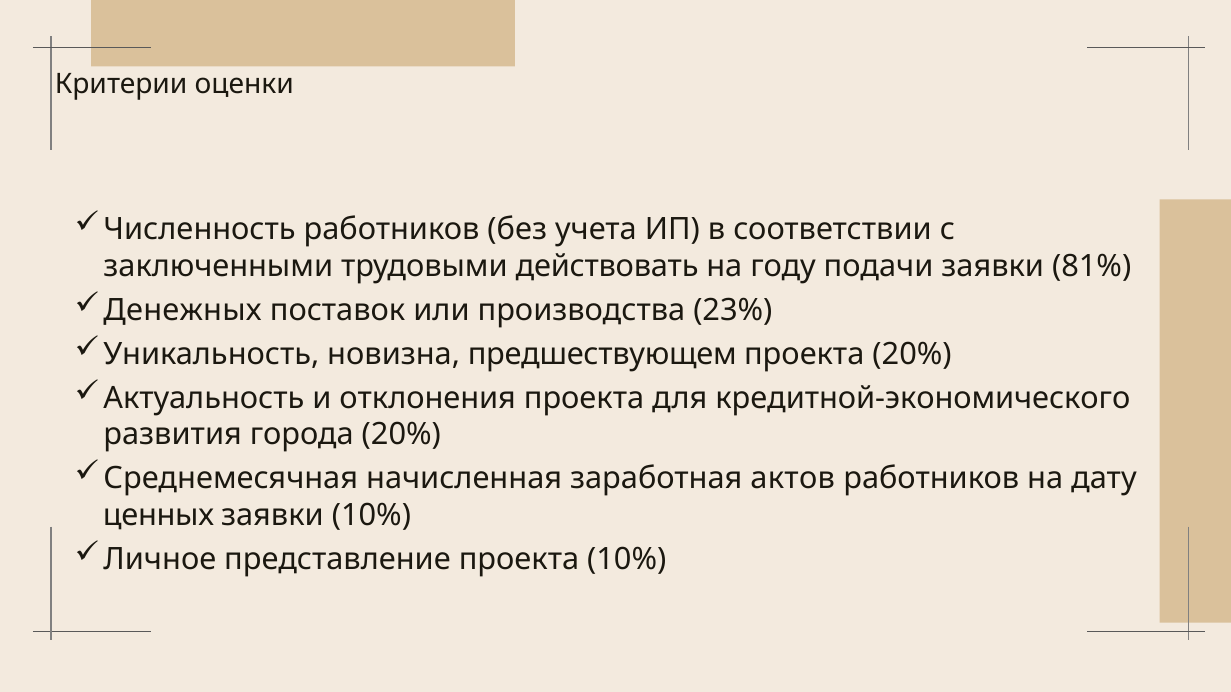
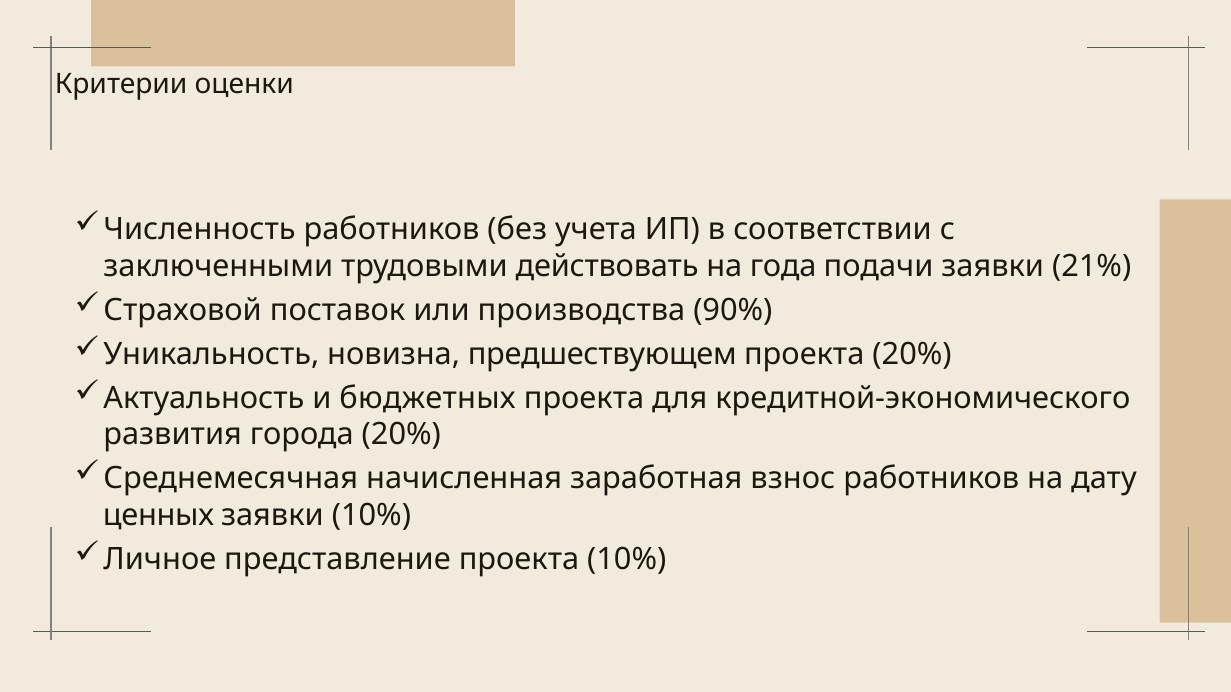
году: году -> года (783, 266)
81%: 81% -> 21% (1092, 266)
Денежных: Денежных -> Страховой (183, 310)
23%: 23% -> 90% (733, 310)
отклонения: отклонения -> бюджетных (428, 398)
актов: актов -> взнос (793, 479)
